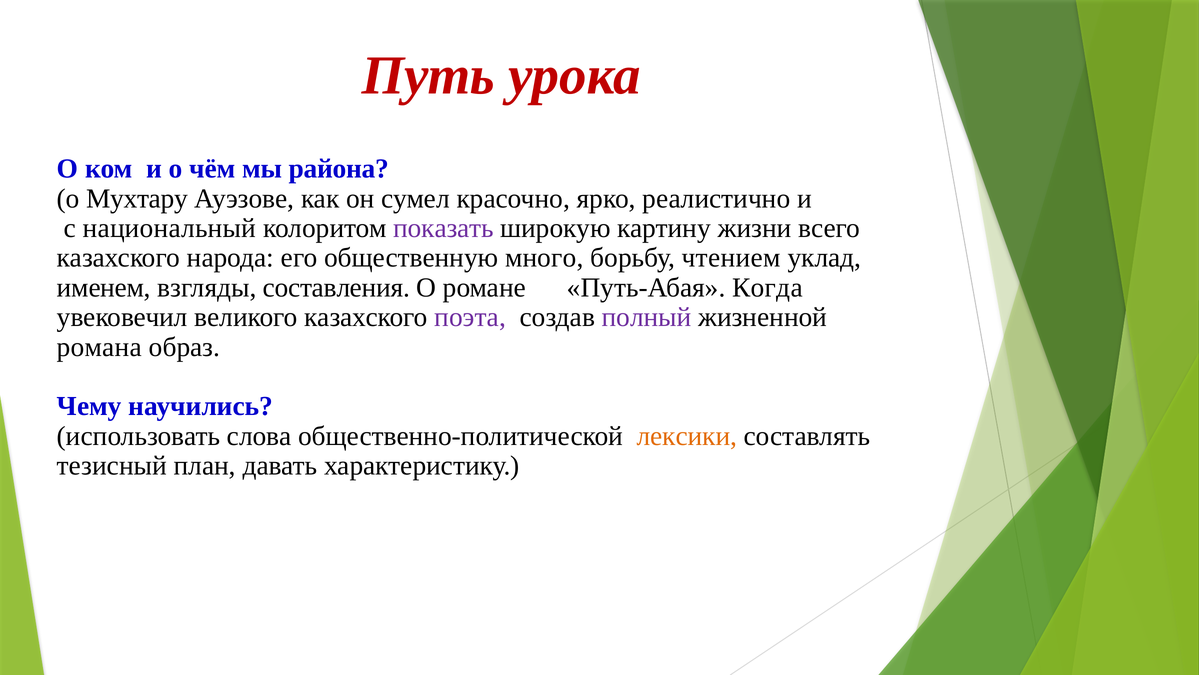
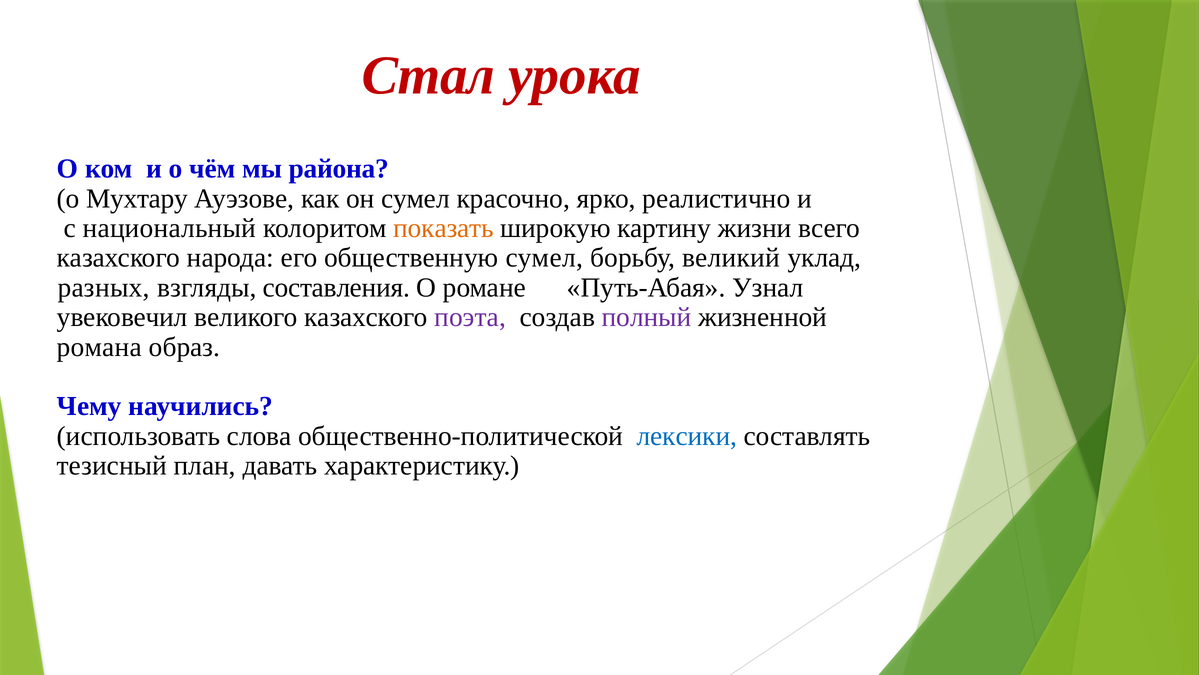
Путь: Путь -> Стал (428, 75)
показать colour: purple -> orange (443, 228)
общественную много: много -> сумел (544, 258)
чтением: чтением -> великий (731, 258)
именем: именем -> разных (104, 287)
Когда: Когда -> Узнал (768, 287)
лексики colour: orange -> blue (687, 436)
